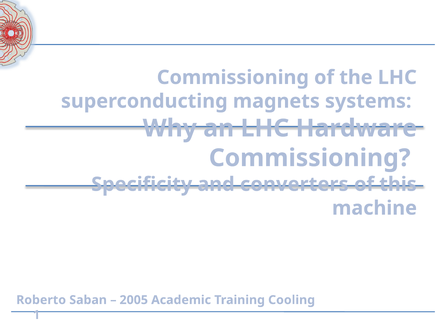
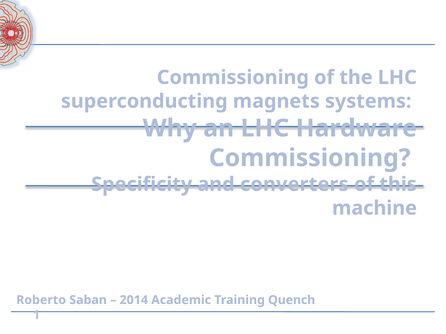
2005: 2005 -> 2014 (134, 300)
Cooling: Cooling -> Quench (292, 300)
